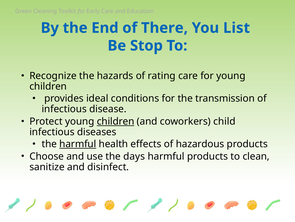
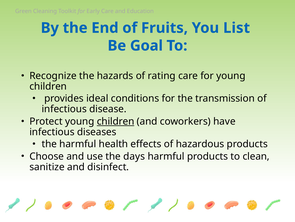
There: There -> Fruits (165, 28)
Stop: Stop -> Goal (146, 46)
child: child -> have (224, 121)
harmful underline: present -> none (78, 144)
